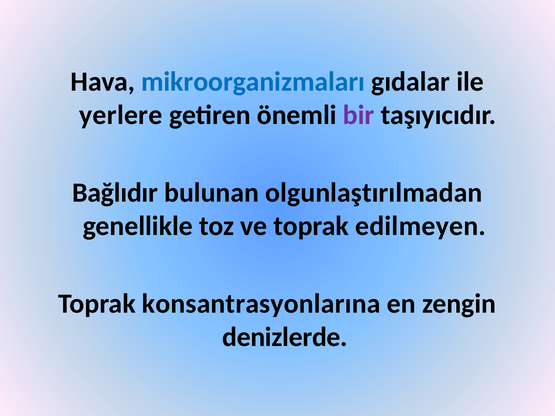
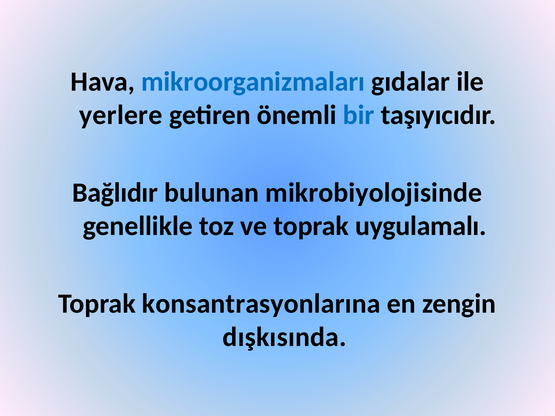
bir colour: purple -> blue (359, 115)
olgunlaştırılmadan: olgunlaştırılmadan -> mikrobiyolojisinde (374, 193)
edilmeyen: edilmeyen -> uygulamalı (421, 226)
denizlerde: denizlerde -> dışkısında (285, 337)
